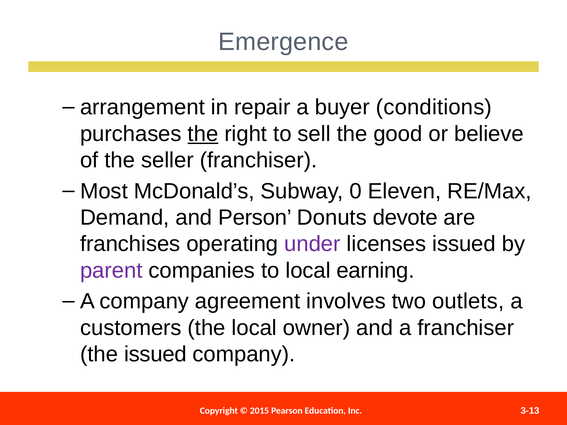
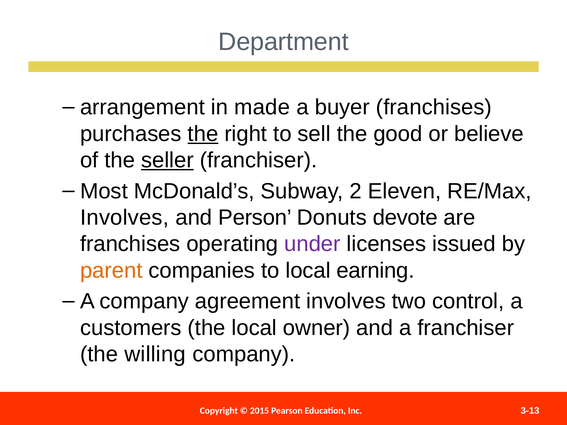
Emergence: Emergence -> Department (283, 42)
repair: repair -> made (262, 107)
buyer conditions: conditions -> franchises (434, 107)
seller underline: none -> present (167, 160)
0: 0 -> 2 (356, 191)
Demand: Demand -> Involves (125, 218)
parent colour: purple -> orange (111, 271)
outlets: outlets -> control (468, 302)
the issued: issued -> willing (155, 355)
